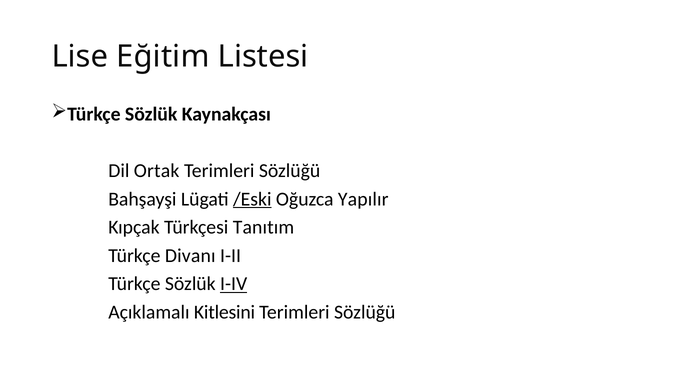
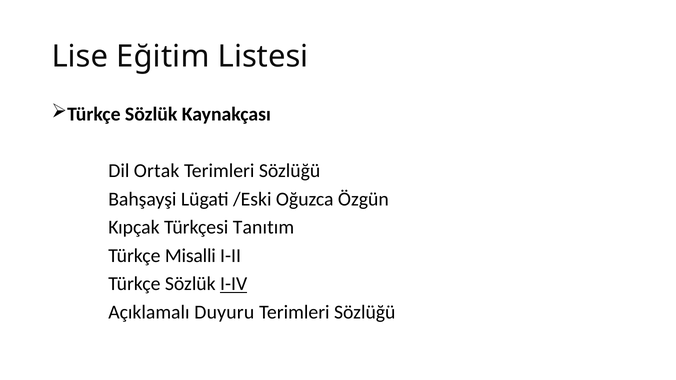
/Eski underline: present -> none (252, 199)
Yapılır: Yapılır -> Özgün (363, 199)
Divanı: Divanı -> Misalli (190, 256)
Kitlesini: Kitlesini -> Duyuru (224, 312)
